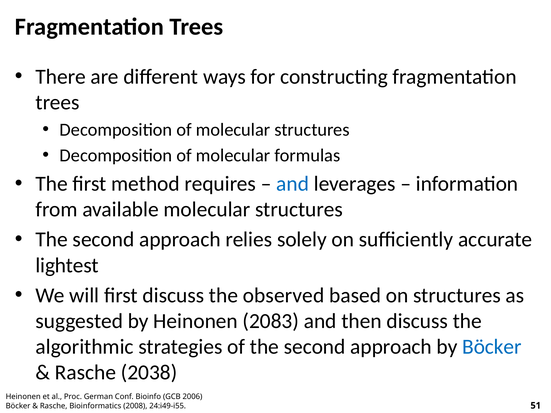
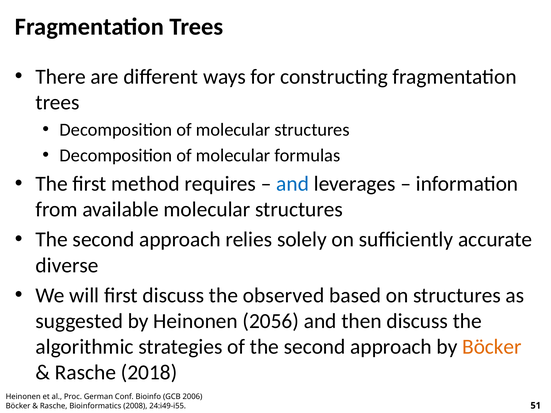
lightest: lightest -> diverse (67, 265)
2083: 2083 -> 2056 (271, 321)
Böcker colour: blue -> orange (492, 347)
2038: 2038 -> 2018 (149, 373)
